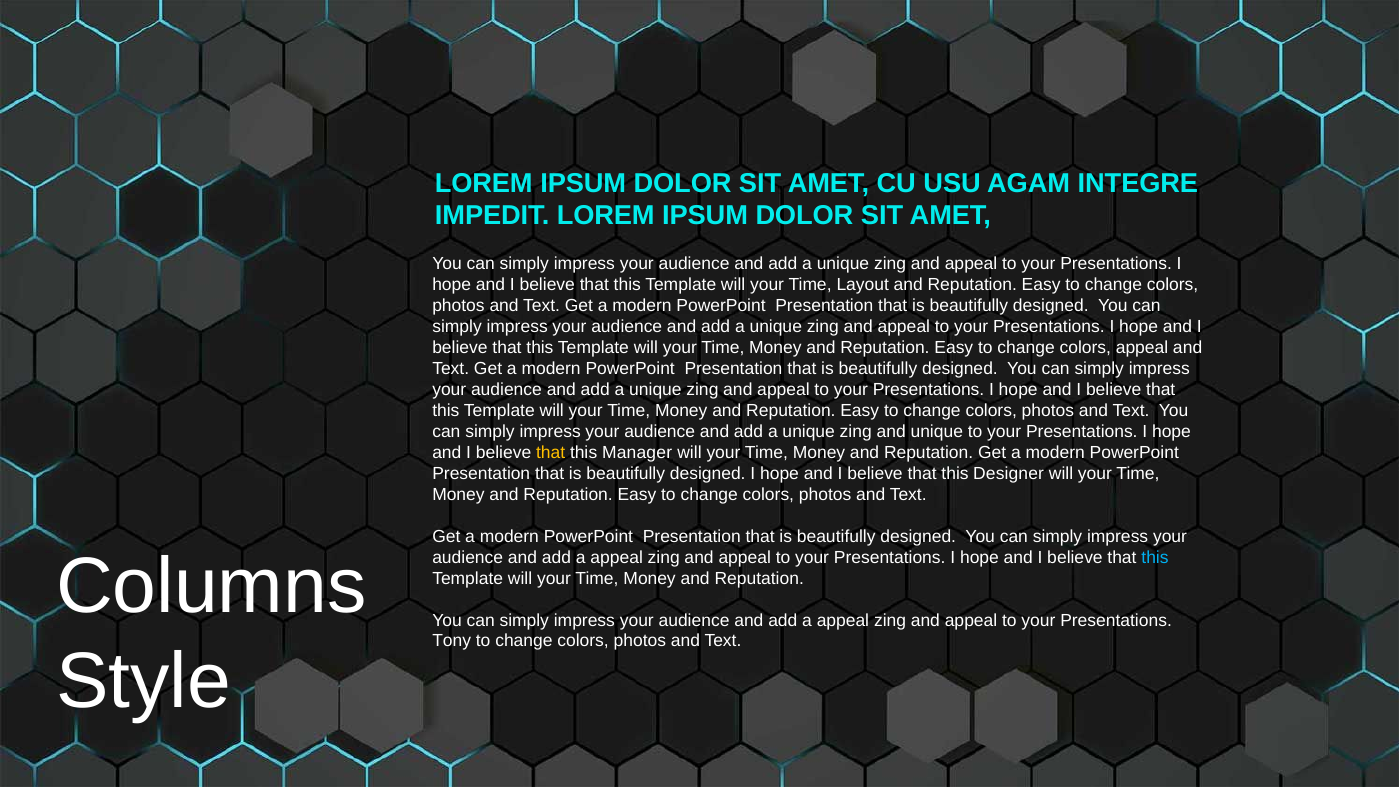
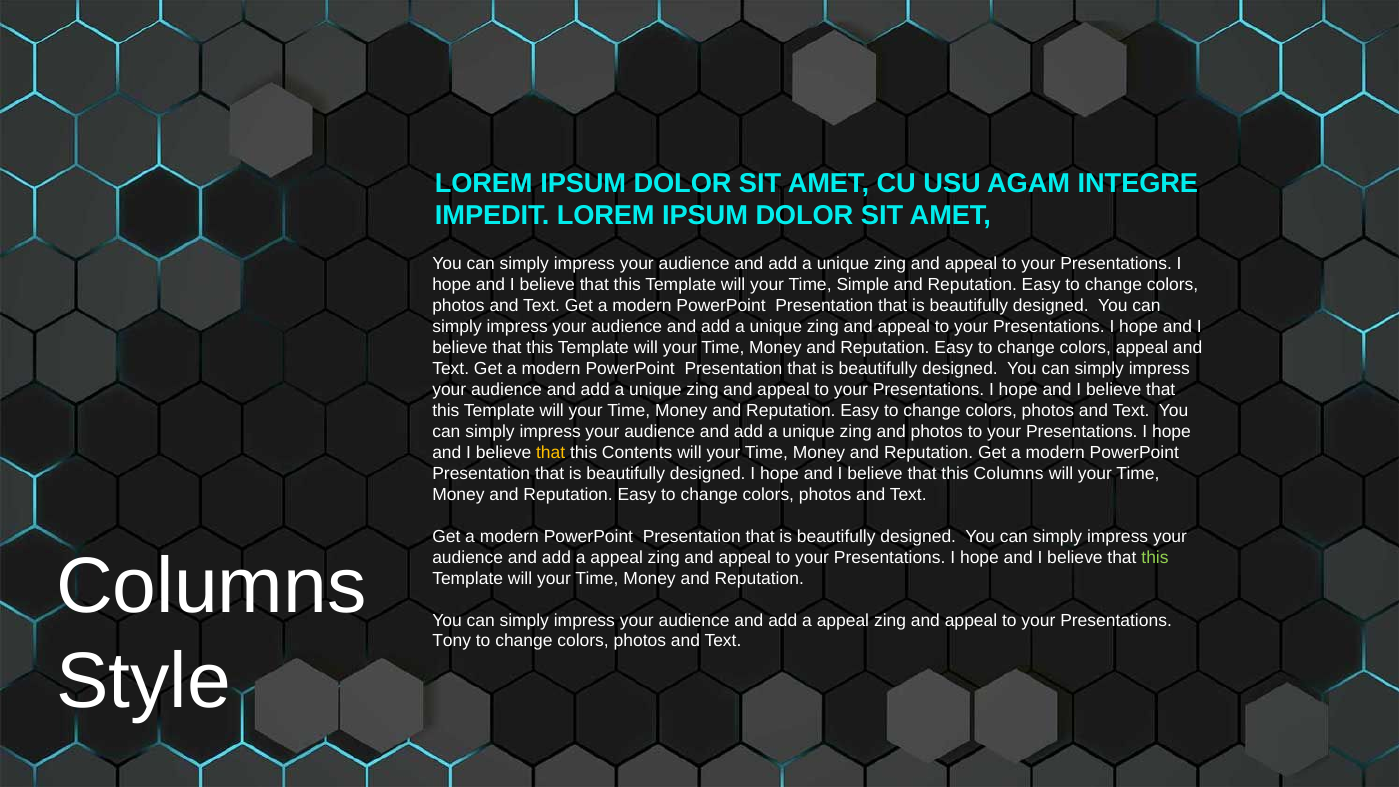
Layout: Layout -> Simple (863, 284)
and unique: unique -> photos (937, 431)
Manager: Manager -> Contents (637, 452)
this Designer: Designer -> Columns (1009, 473)
this colour: light blue -> light green (1155, 557)
